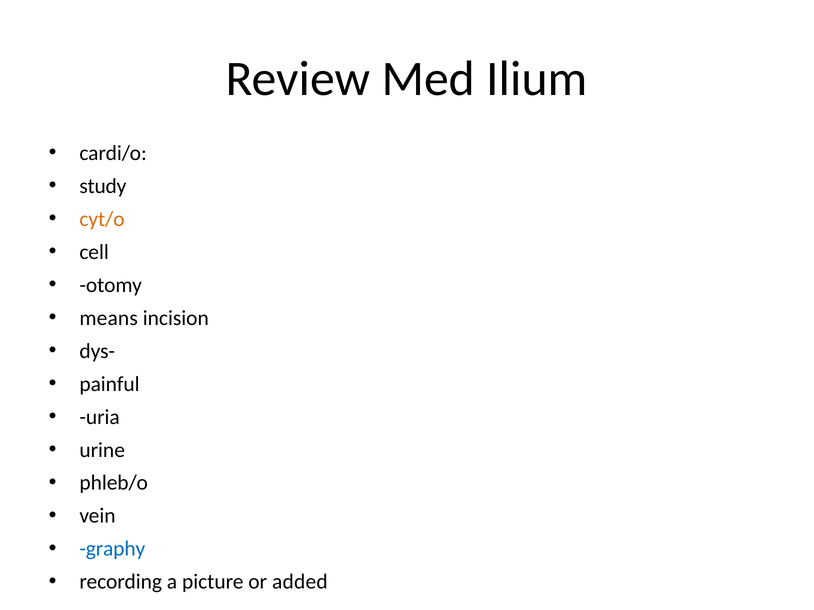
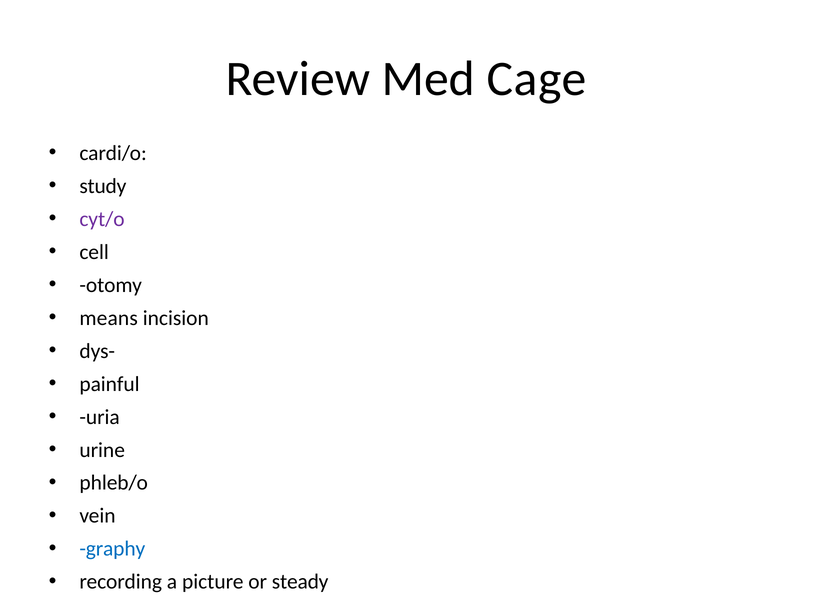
Ilium: Ilium -> Cage (537, 79)
cyt/o colour: orange -> purple (102, 219)
added: added -> steady (300, 582)
